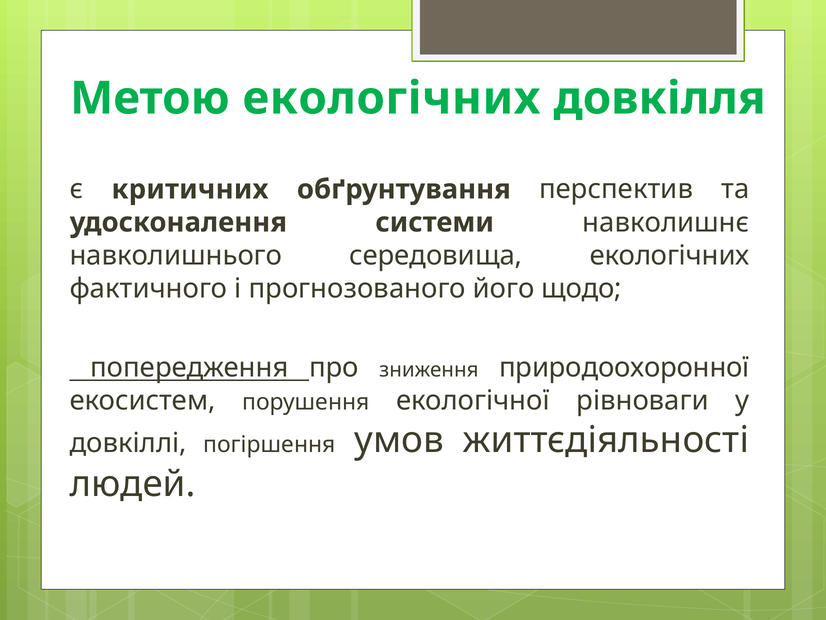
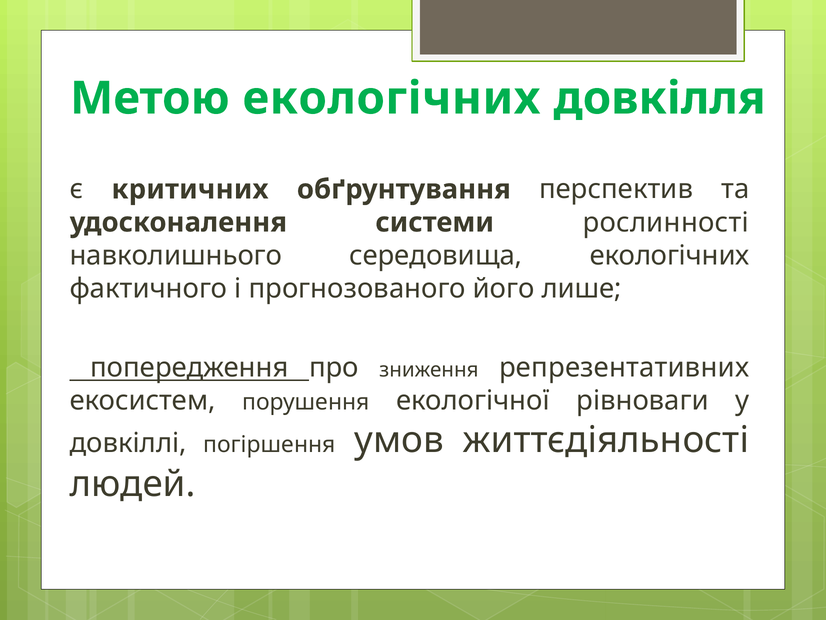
навколишнє: навколишнє -> рослинності (666, 222)
щодо: щодо -> лише (582, 288)
природоохоронної: природоохоронної -> репрезентативних (624, 367)
